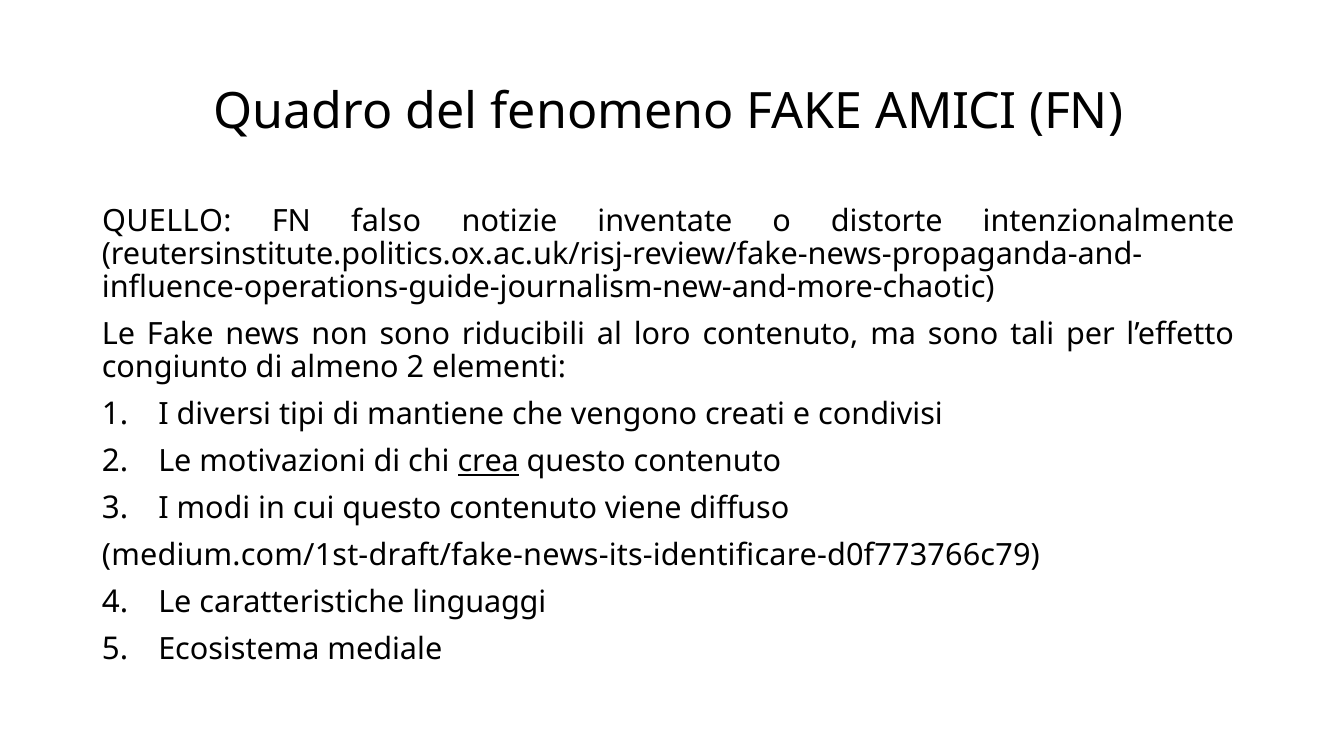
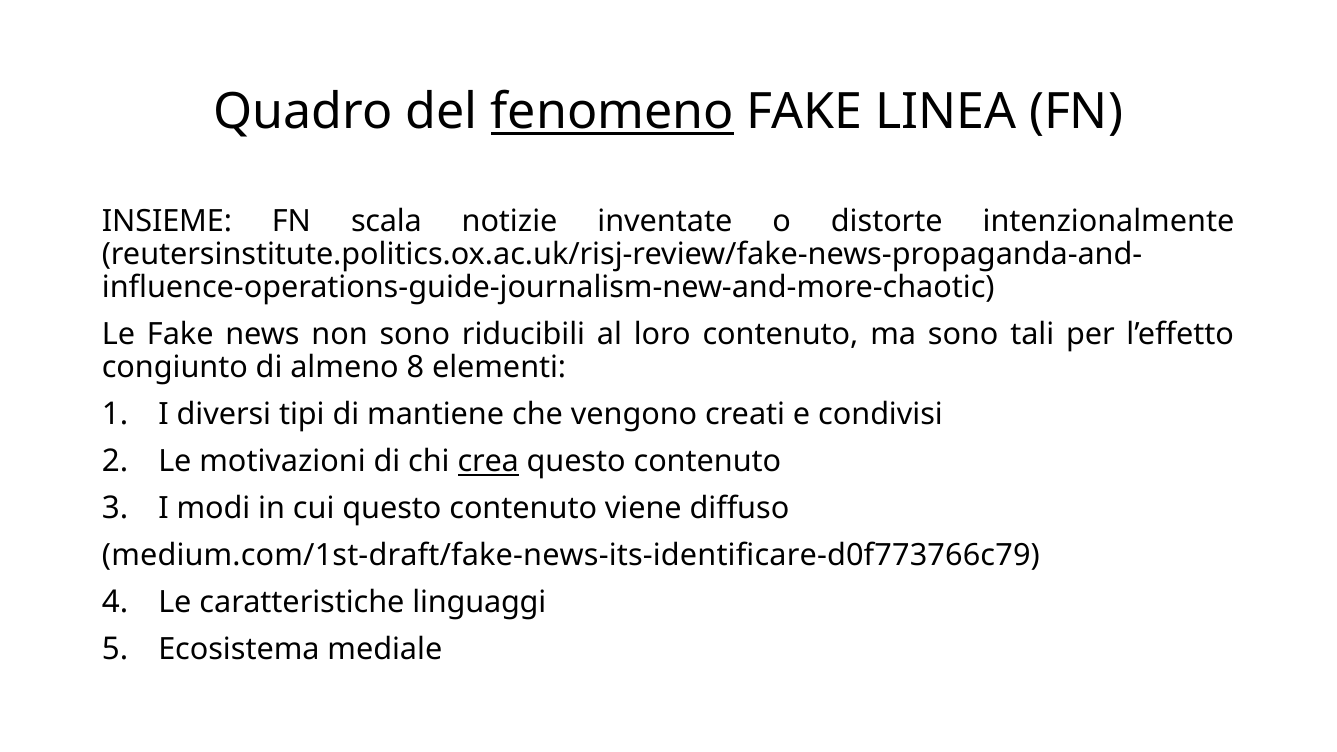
fenomeno underline: none -> present (612, 112)
AMICI: AMICI -> LINEA (946, 112)
QUELLO: QUELLO -> INSIEME (167, 222)
falso: falso -> scala (386, 222)
almeno 2: 2 -> 8 (415, 368)
